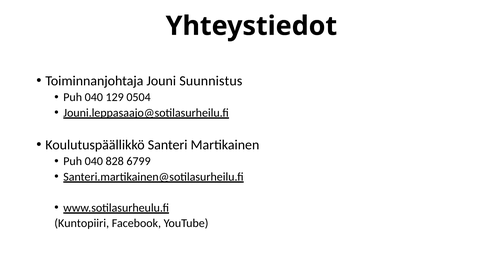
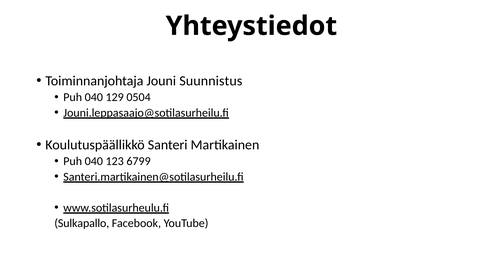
828: 828 -> 123 (115, 161)
Kuntopiiri: Kuntopiiri -> Sulkapallo (82, 223)
